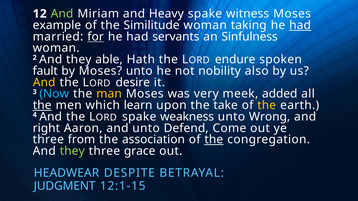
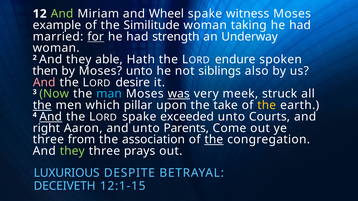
Heavy: Heavy -> Wheel (166, 14)
had underline: present -> none (300, 25)
servants: servants -> strength (176, 37)
Sinfulness: Sinfulness -> Underway (250, 37)
fault: fault -> then (45, 71)
nobility: nobility -> siblings (220, 71)
And colour: yellow -> pink (44, 83)
Now colour: light blue -> light green (54, 94)
man colour: yellow -> light blue (109, 94)
was underline: none -> present (179, 94)
added: added -> struck (280, 94)
learn: learn -> pillar (138, 105)
And underline: none -> present (51, 117)
weakness: weakness -> exceeded (187, 117)
Wrong: Wrong -> Courts (269, 117)
Defend: Defend -> Parents (186, 128)
grace: grace -> prays (140, 151)
HEADWEAR: HEADWEAR -> LUXURIOUS (67, 173)
JUDGMENT: JUDGMENT -> DECEIVETH (65, 186)
